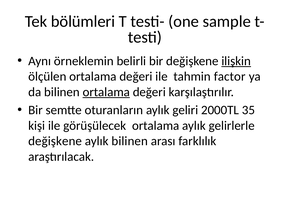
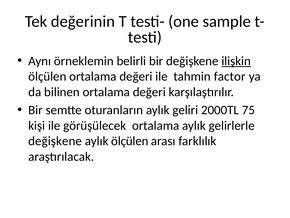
bölümleri: bölümleri -> değerinin (83, 21)
ortalama underline: present -> none (106, 92)
35: 35 -> 75 (248, 110)
aylık bilinen: bilinen -> ölçülen (130, 141)
